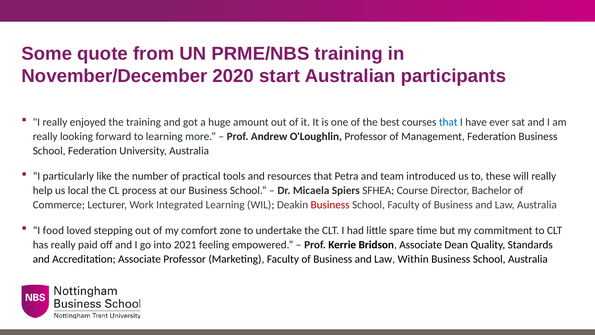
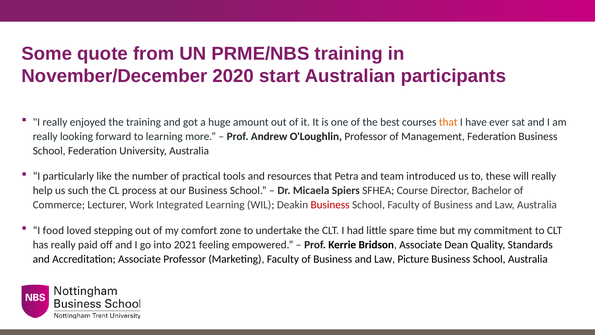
that colour: blue -> orange (448, 122)
local: local -> such (78, 190)
Within: Within -> Picture (413, 259)
